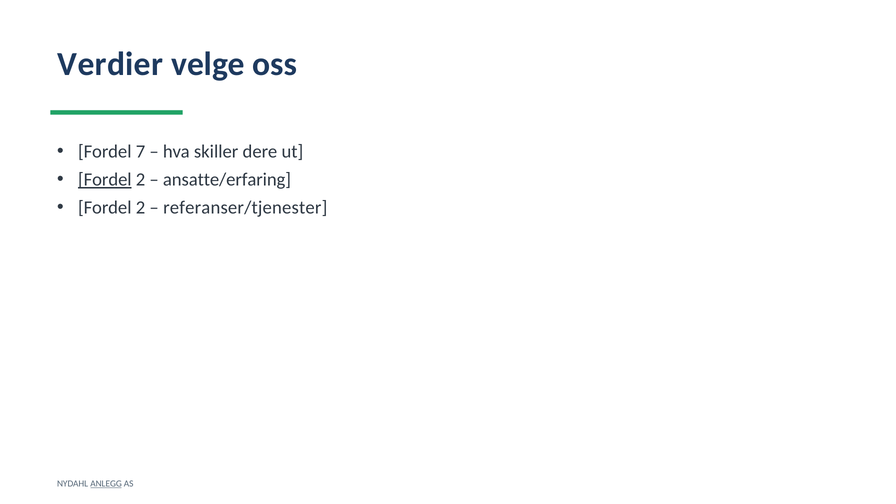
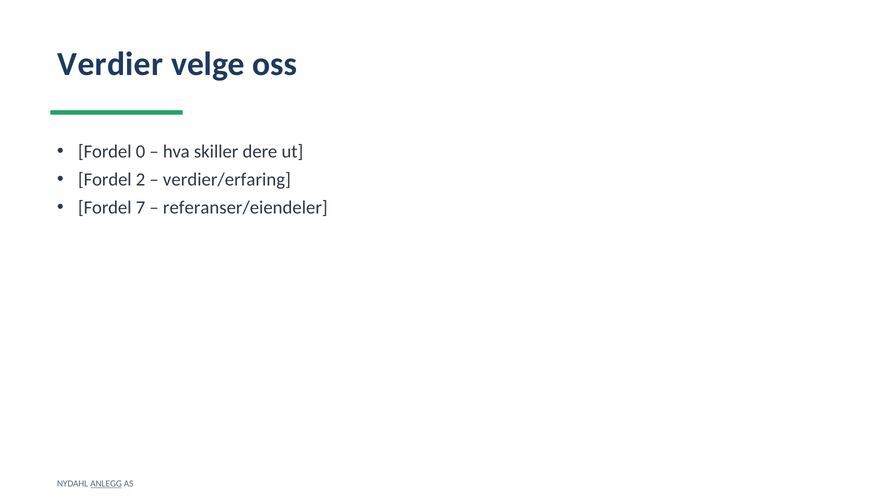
7: 7 -> 0 (141, 152)
Fordel underline: present -> none (105, 180)
ansatte/erfaring: ansatte/erfaring -> verdier/erfaring (227, 180)
2: 2 -> 7 (141, 208)
referanser/tjenester: referanser/tjenester -> referanser/eiendeler (245, 208)
